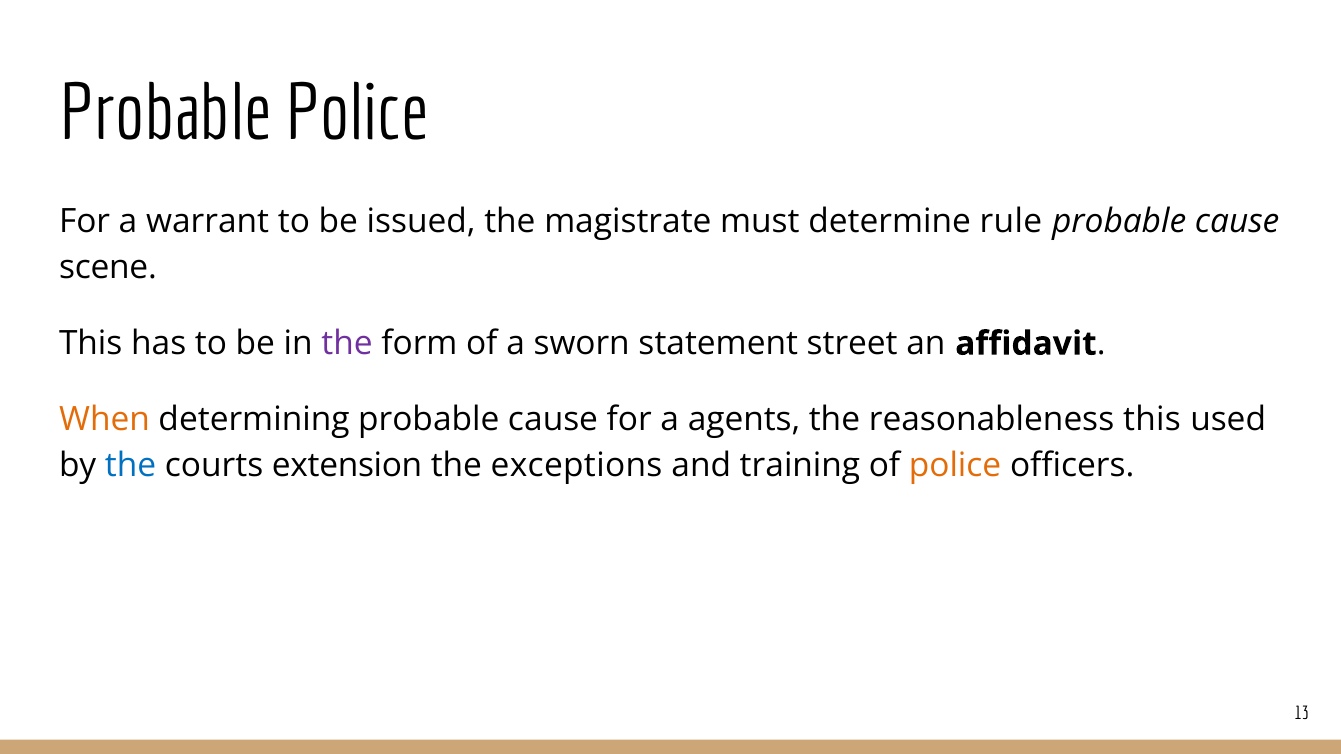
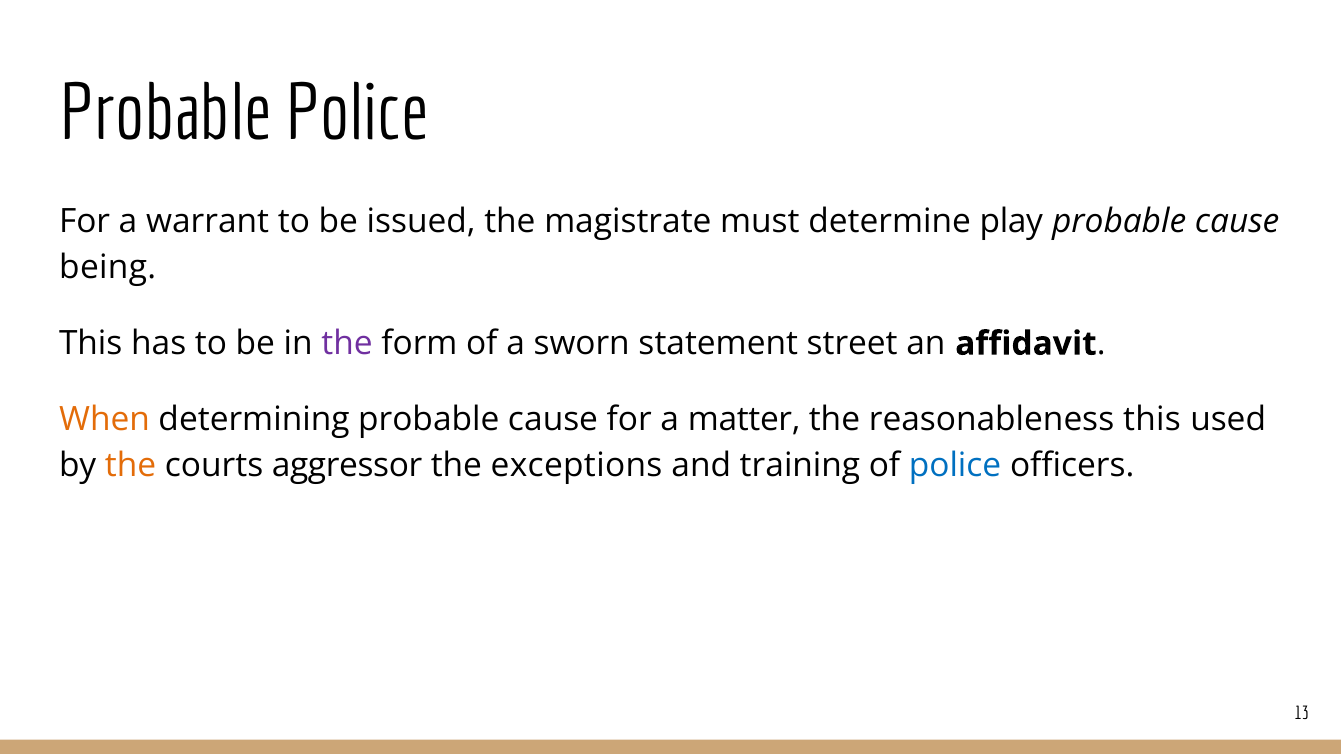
rule: rule -> play (1011, 222)
scene: scene -> being (108, 268)
agents: agents -> matter (744, 420)
the colour: blue -> orange (131, 466)
extension: extension -> aggressor (347, 466)
police colour: orange -> blue (955, 466)
